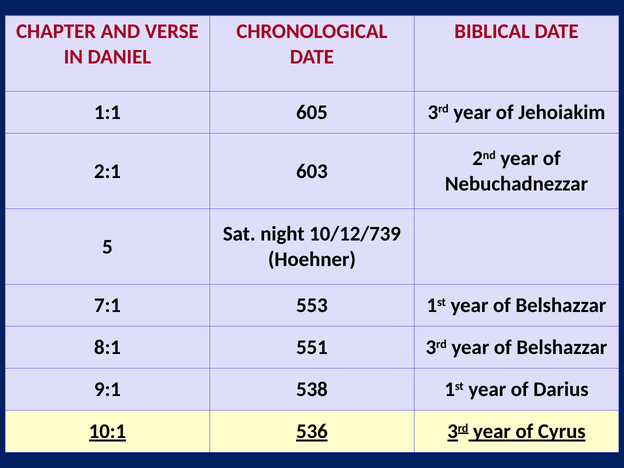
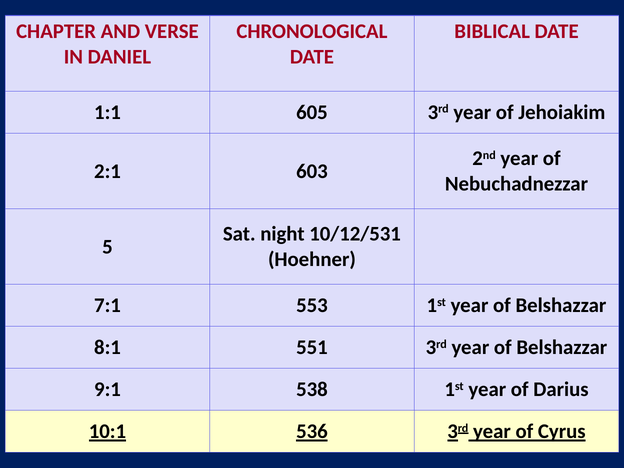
10/12/739: 10/12/739 -> 10/12/531 (355, 234)
